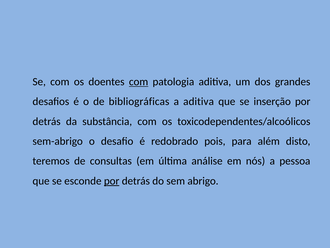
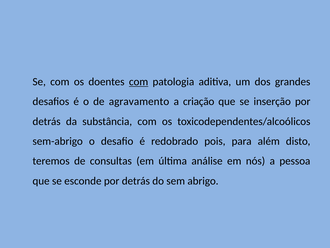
bibliográficas: bibliográficas -> agravamento (139, 101)
a aditiva: aditiva -> criação (199, 101)
por underline: present -> none (112, 181)
